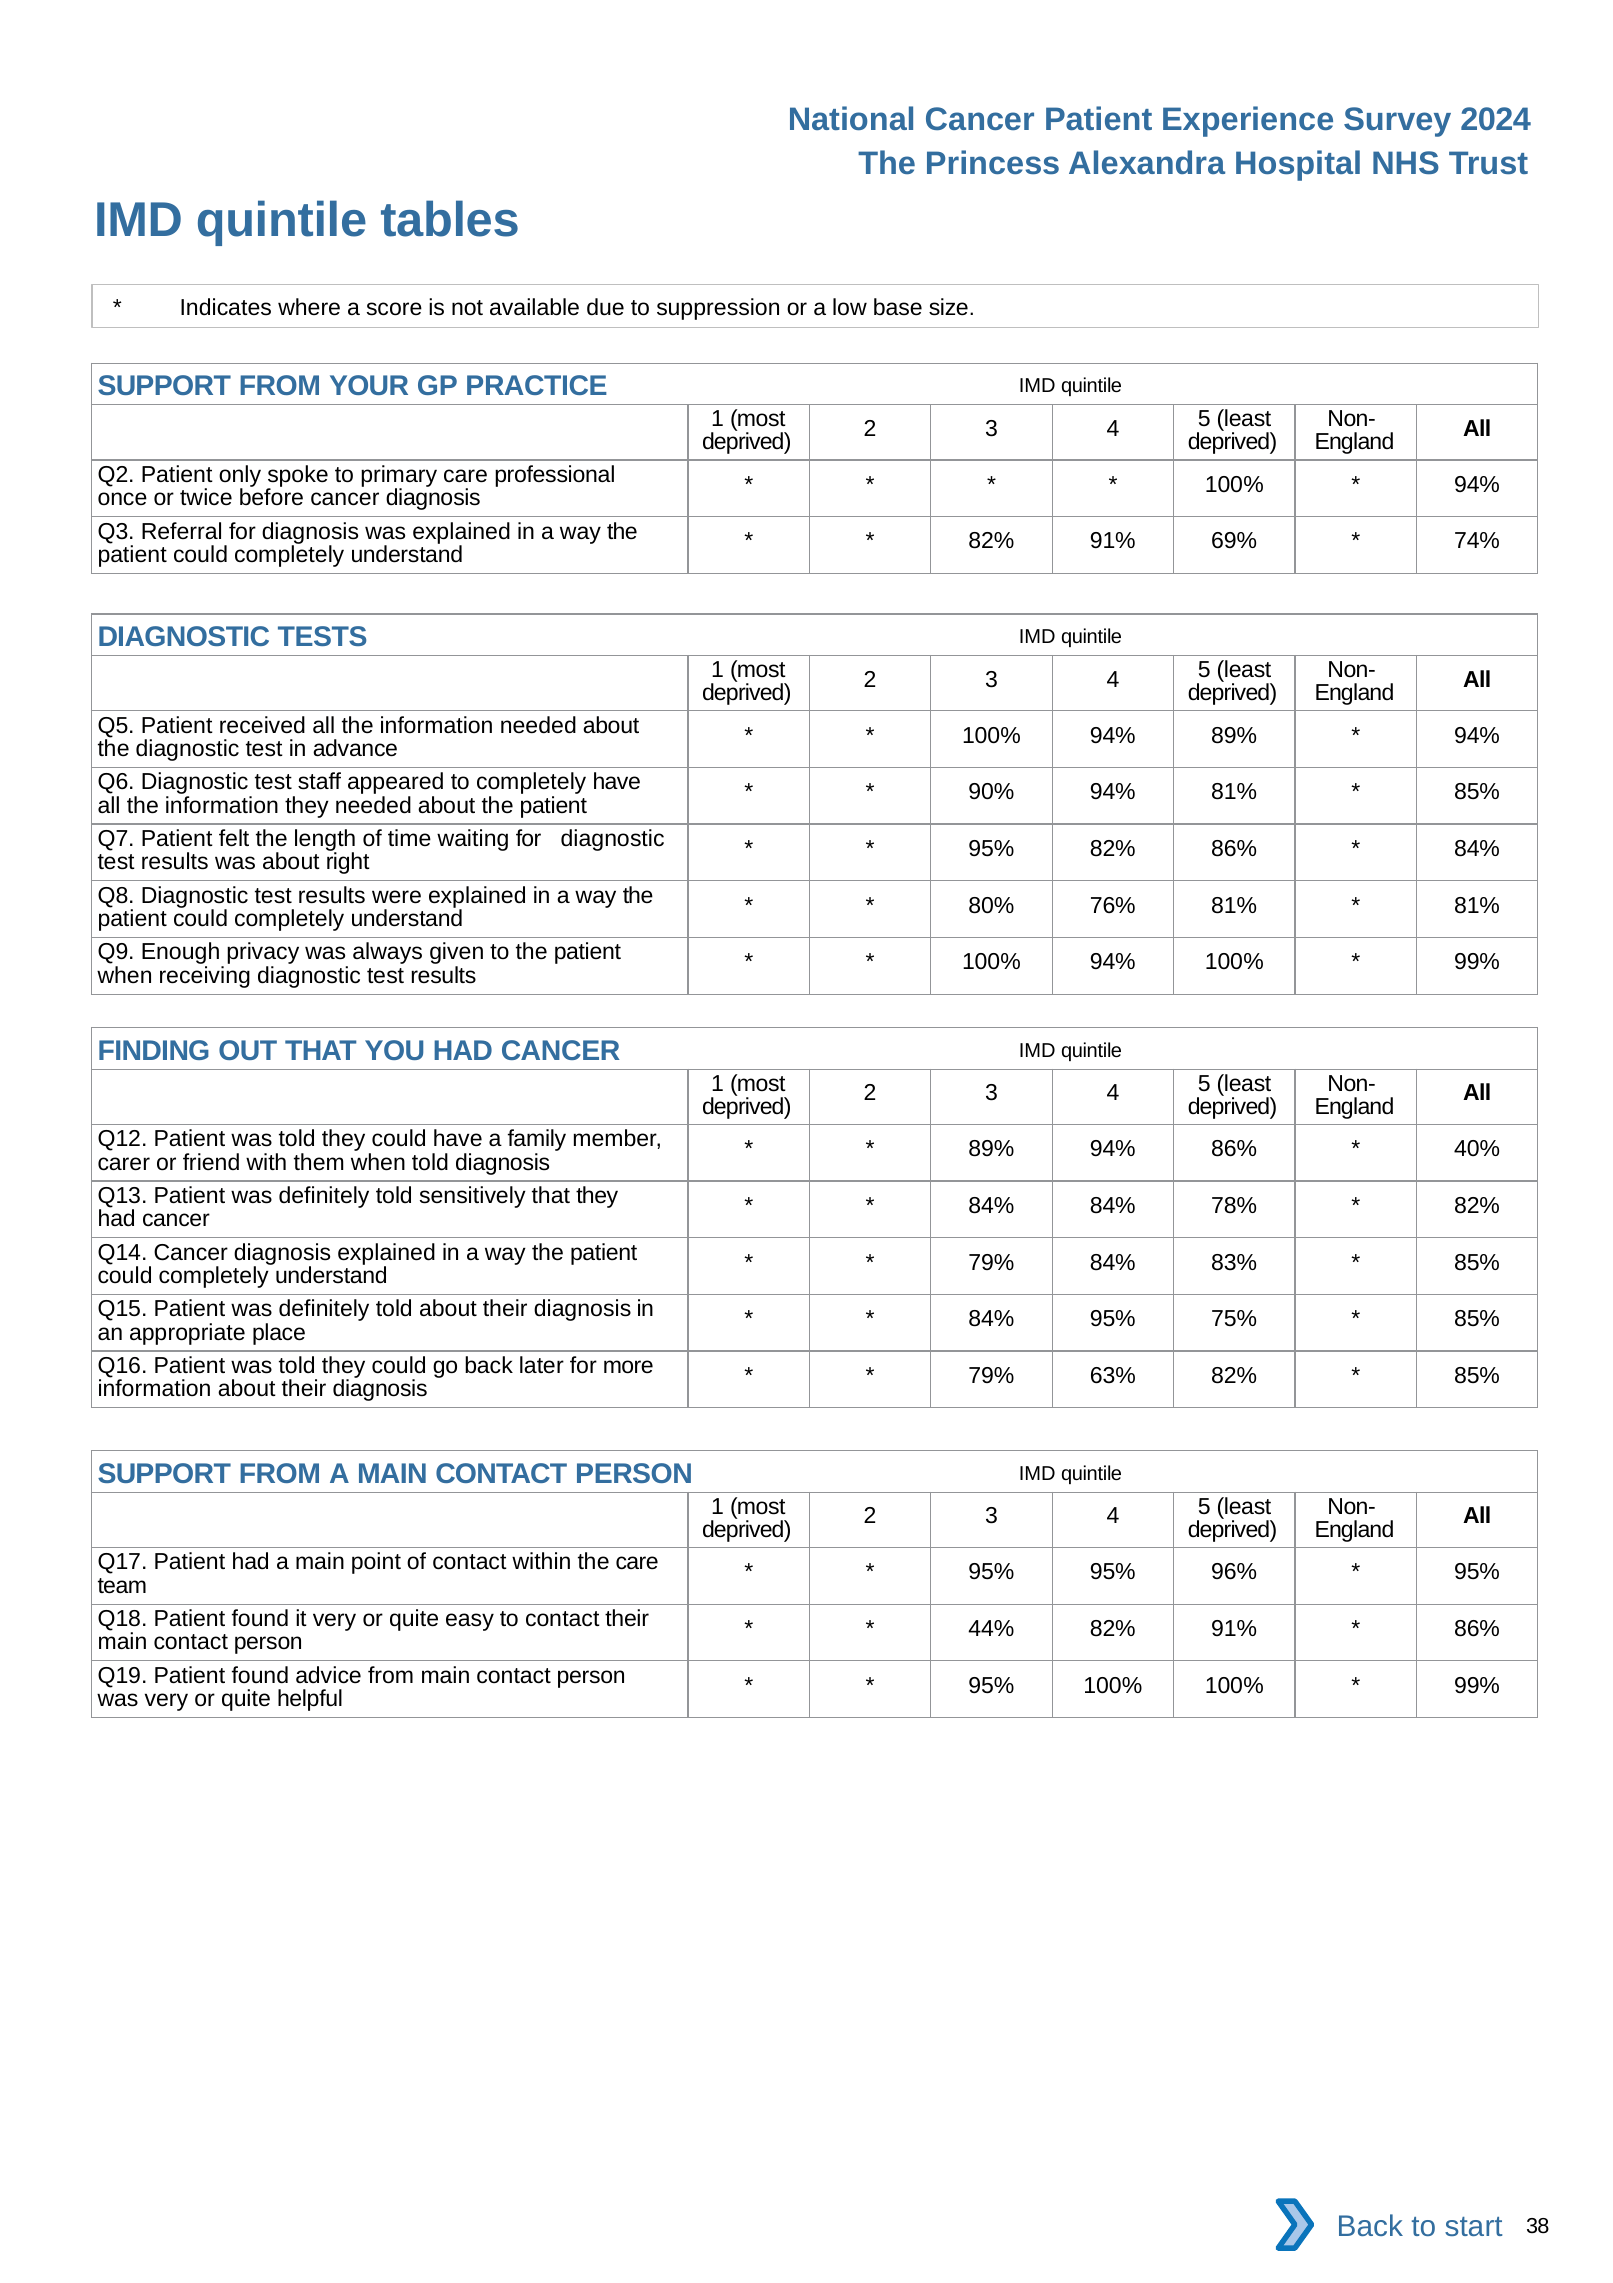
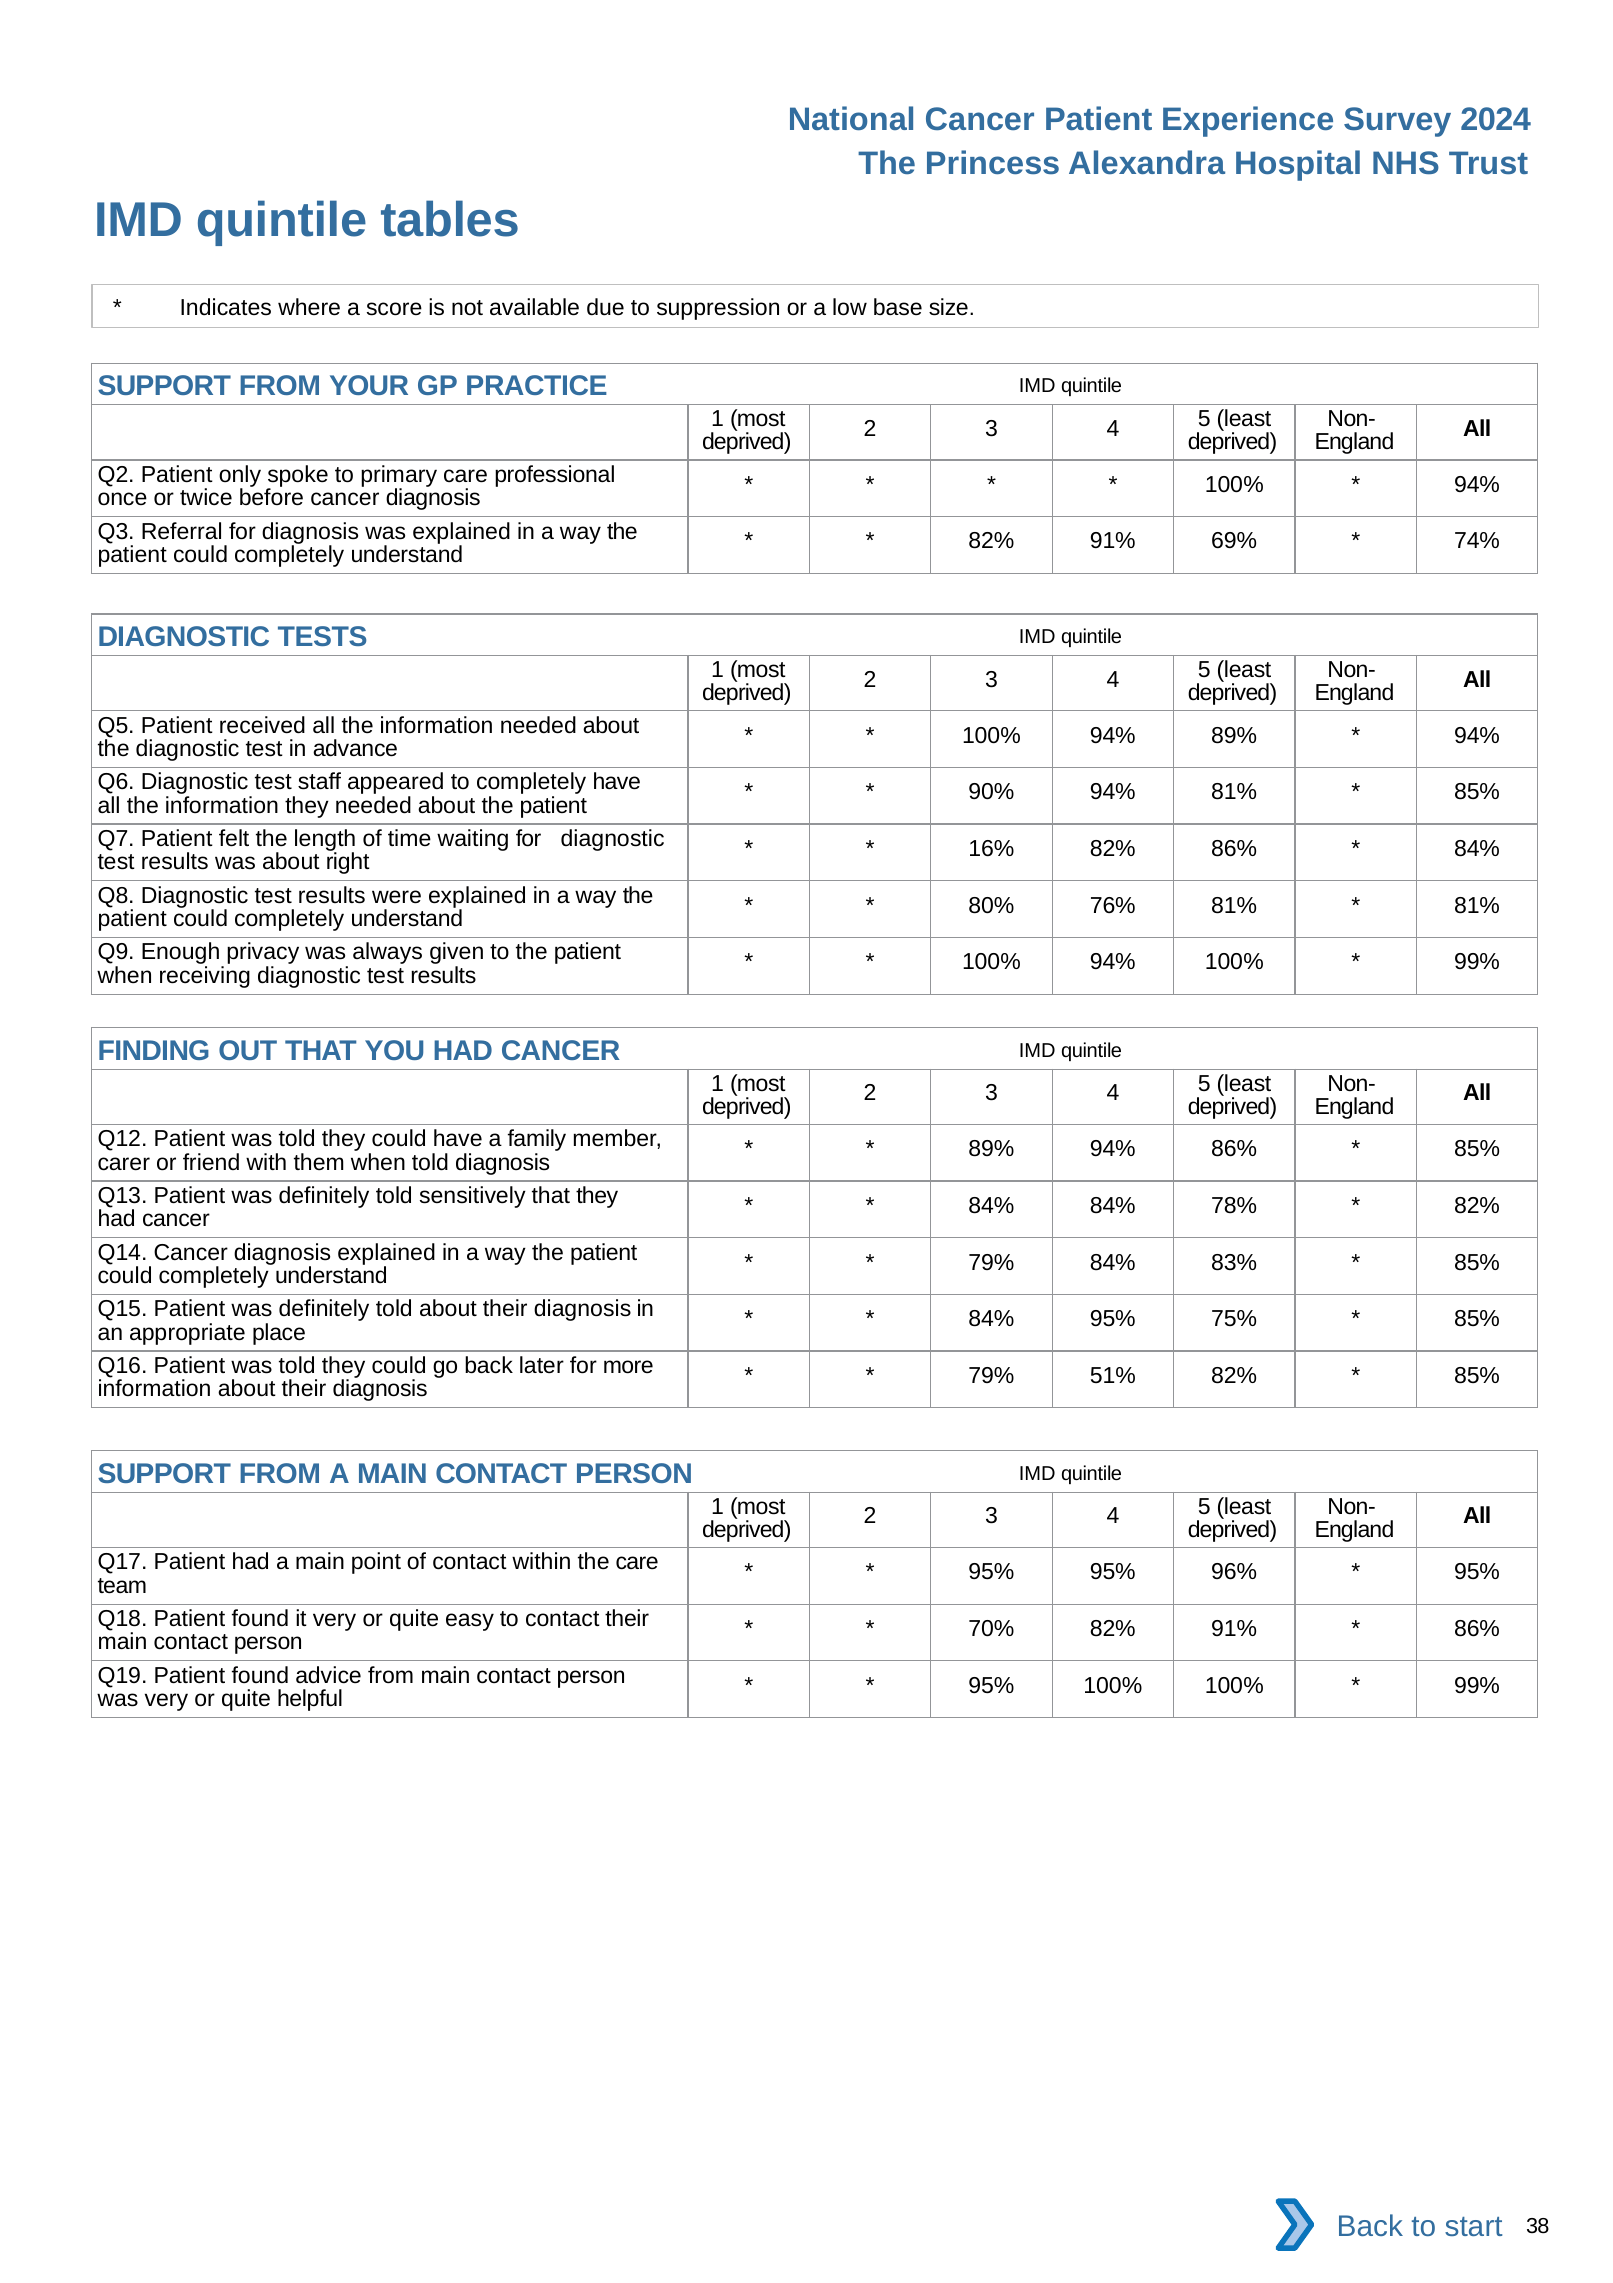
95%: 95% -> 16% (991, 849)
40%: 40% -> 85% (1477, 1149)
63%: 63% -> 51% (1113, 1375)
44%: 44% -> 70% (991, 1629)
